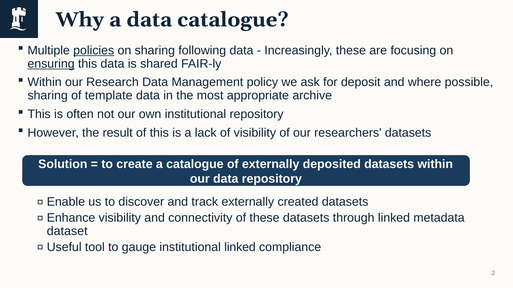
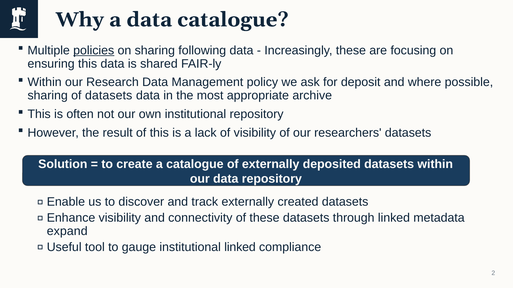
ensuring underline: present -> none (51, 64)
of template: template -> datasets (109, 96)
dataset: dataset -> expand (67, 231)
